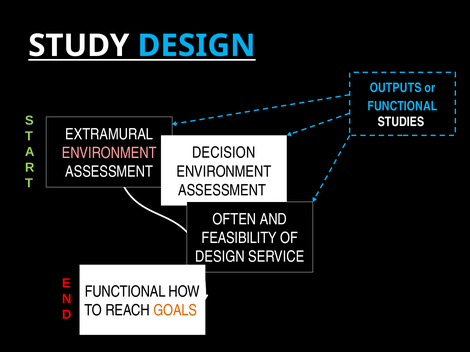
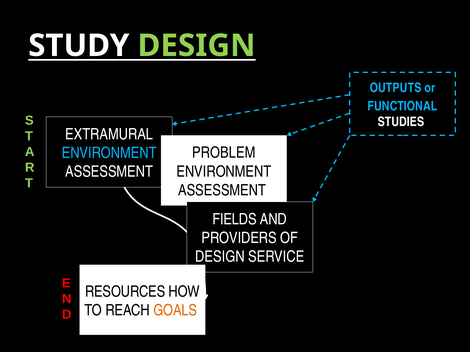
DESIGN colour: light blue -> light green (197, 46)
DECISION: DECISION -> PROBLEM (224, 153)
ENVIRONMENT colour: pink -> light blue (109, 153)
OFTEN: OFTEN -> FIELDS (235, 220)
FEASIBILITY: FEASIBILITY -> PROVIDERS (239, 238)
FUNCTIONAL: FUNCTIONAL -> RESOURCES (125, 292)
